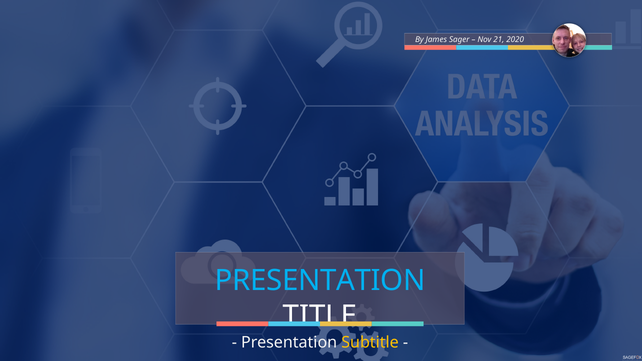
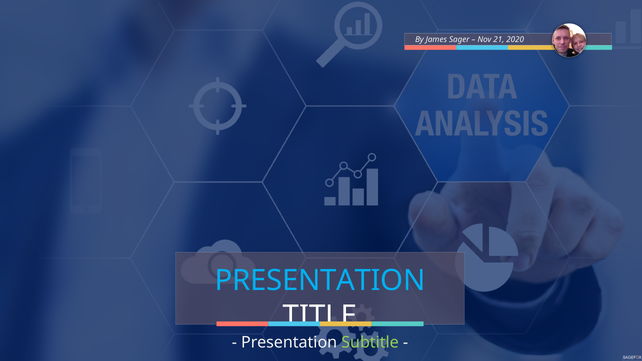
Subtitle colour: yellow -> light green (370, 342)
